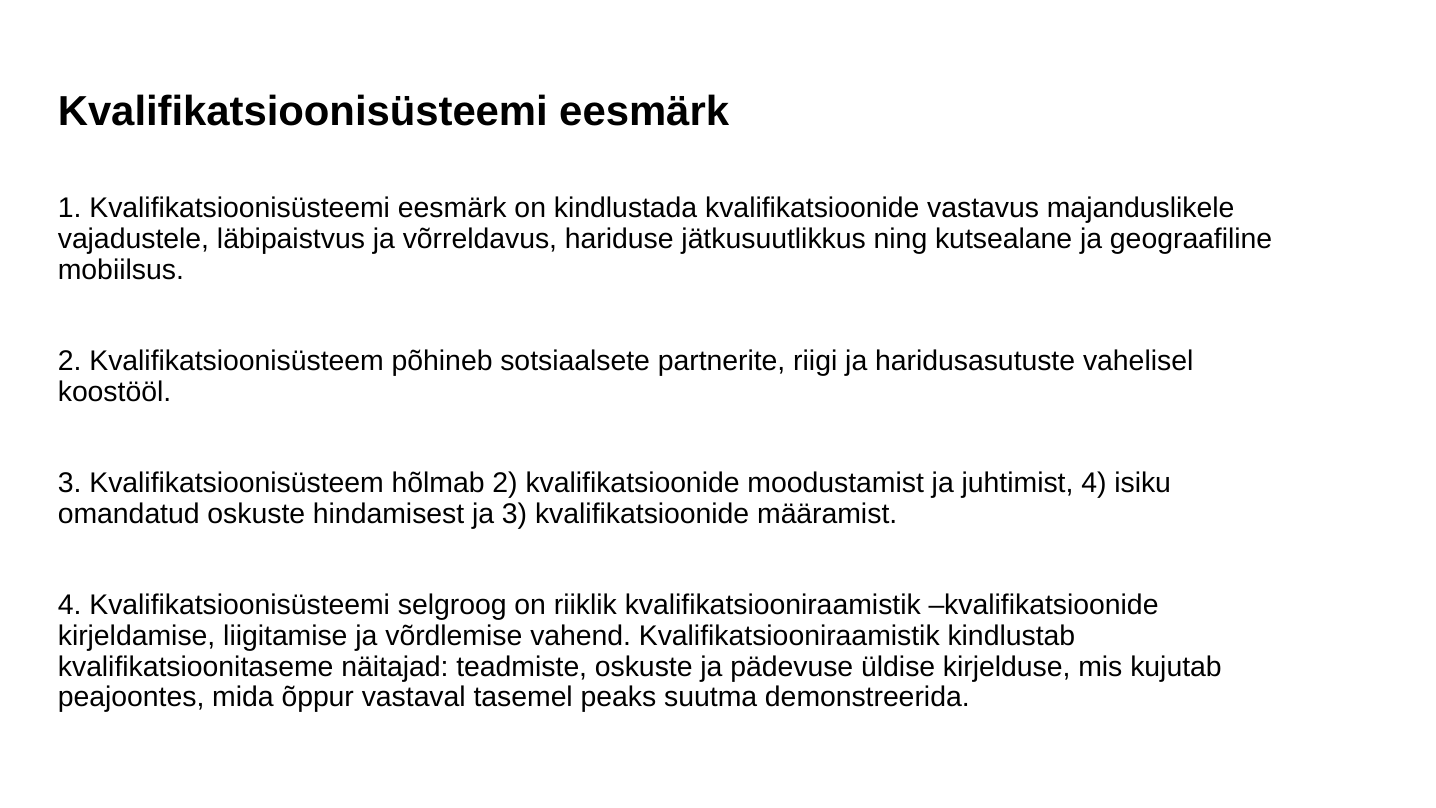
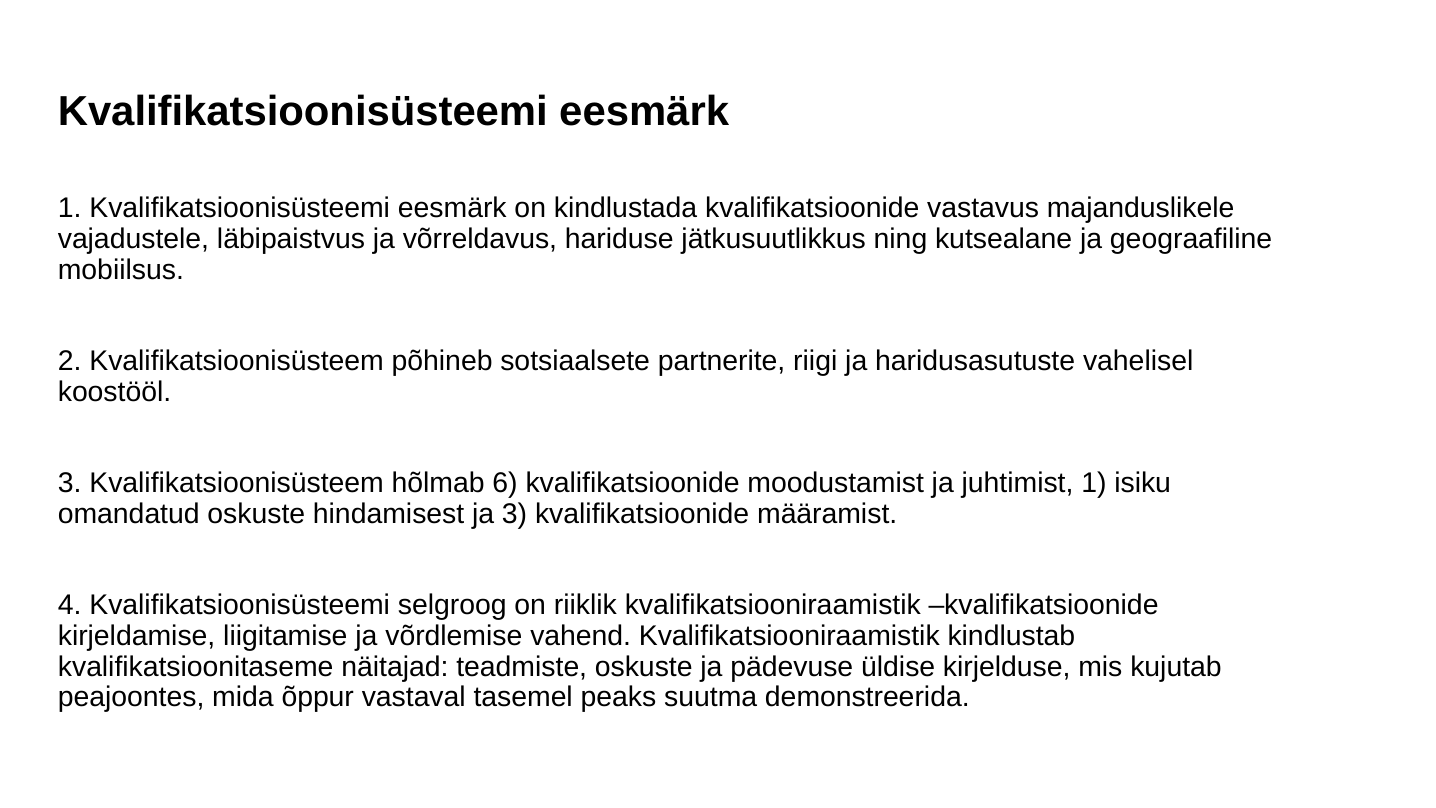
hõlmab 2: 2 -> 6 (505, 483)
juhtimist 4: 4 -> 1 (1094, 483)
